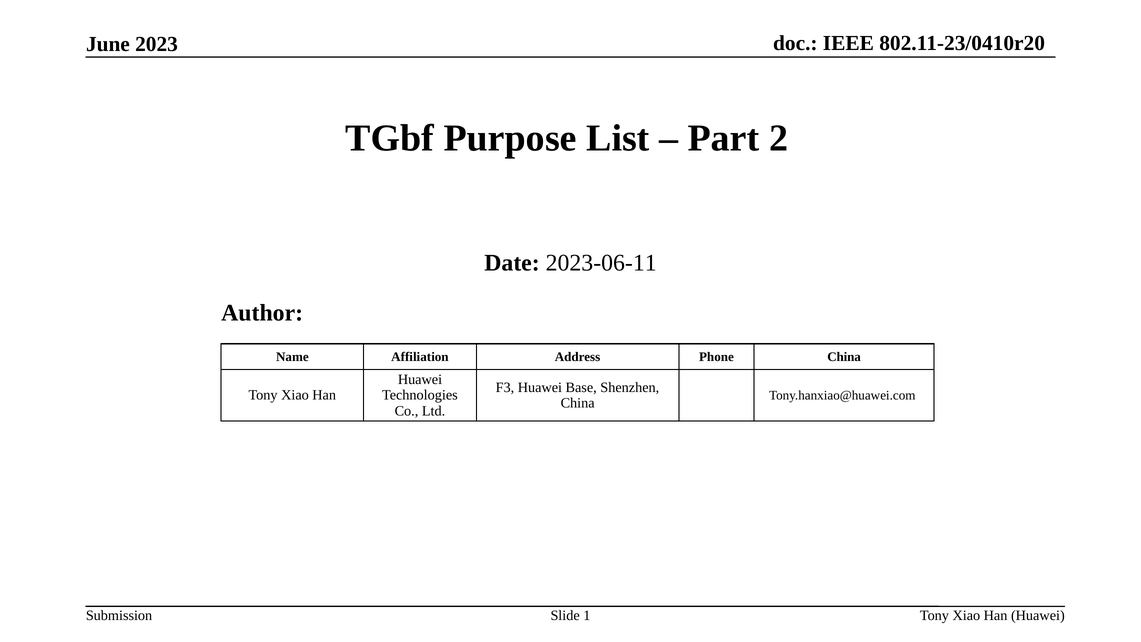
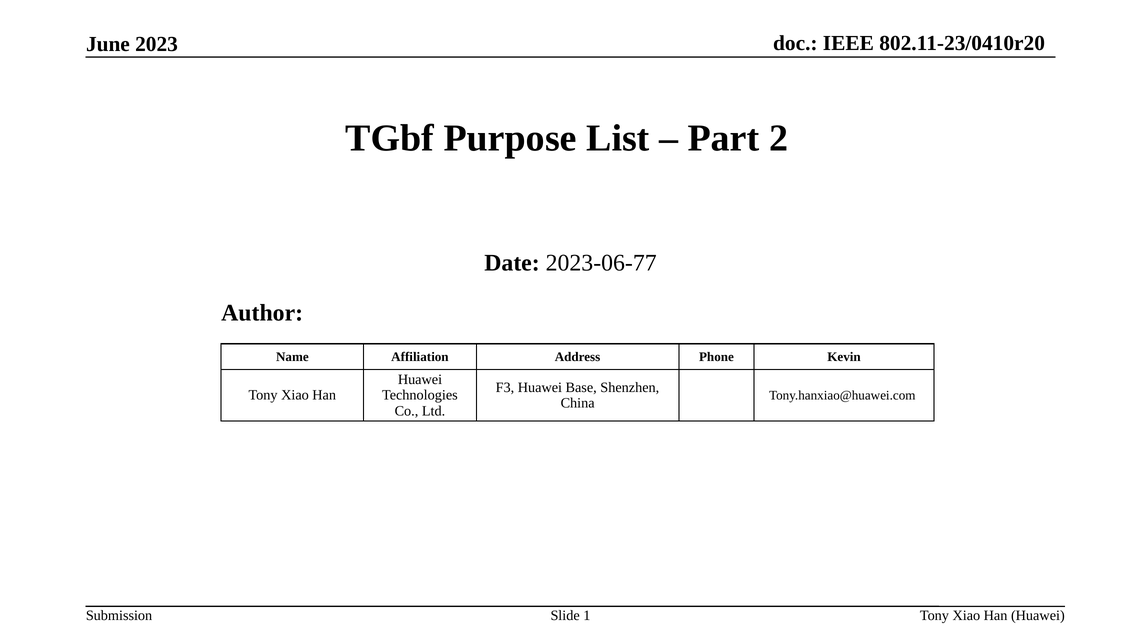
2023-06-11: 2023-06-11 -> 2023-06-77 (601, 263)
Phone China: China -> Kevin (844, 357)
